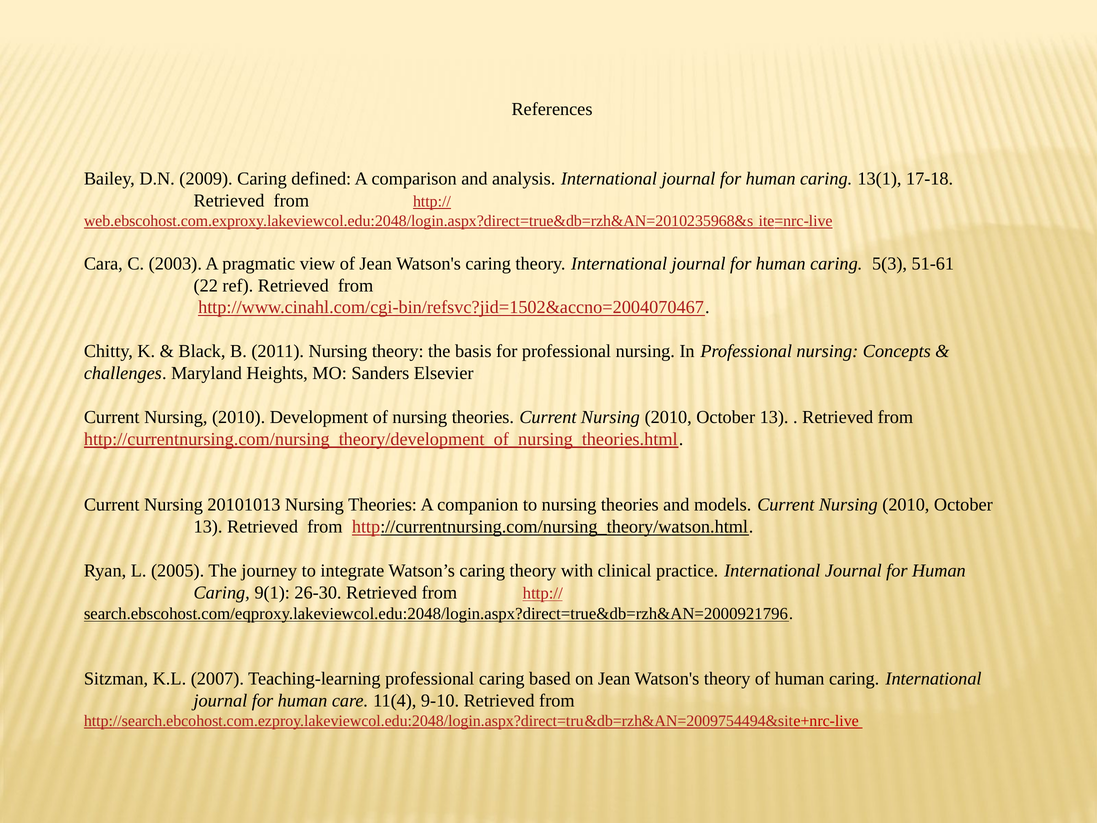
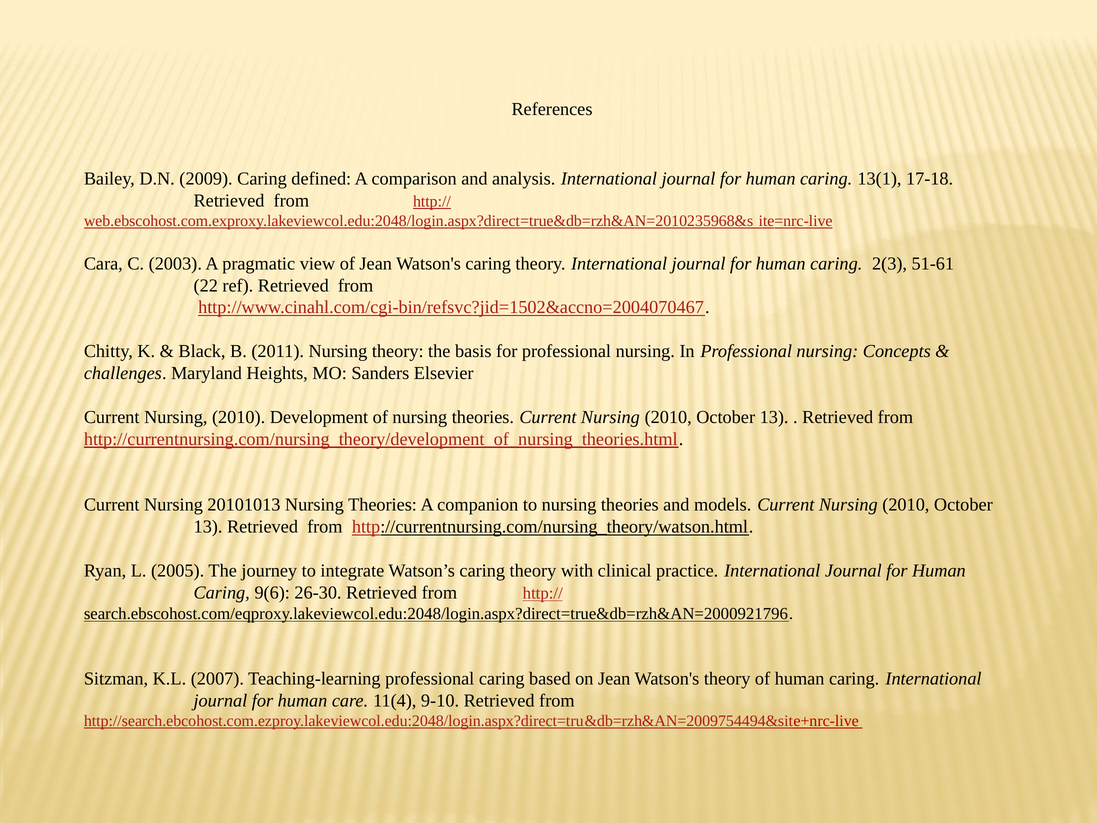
5(3: 5(3 -> 2(3 (890, 263)
9(1: 9(1 -> 9(6 (272, 593)
